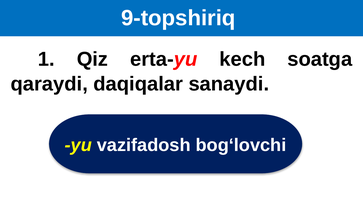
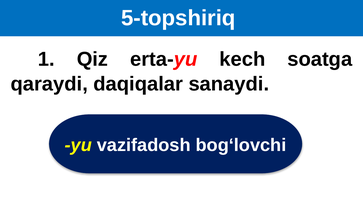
9-topshiriq: 9-topshiriq -> 5-topshiriq (178, 18)
